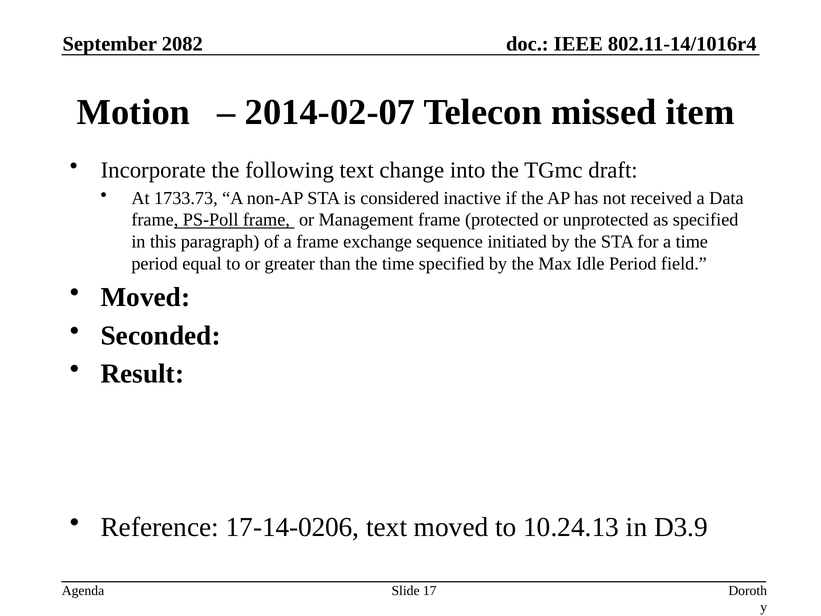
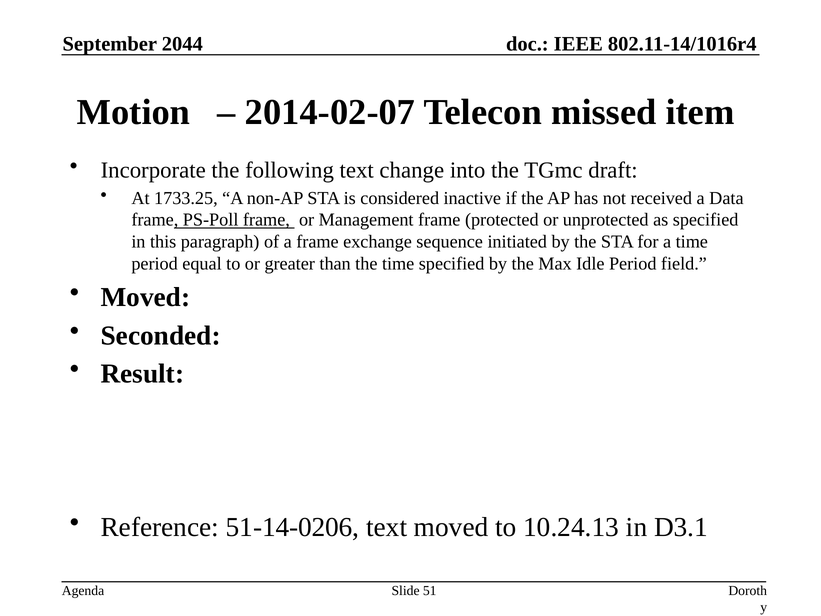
2082: 2082 -> 2044 (182, 44)
1733.73: 1733.73 -> 1733.25 (186, 198)
17-14-0206: 17-14-0206 -> 51-14-0206 (293, 527)
D3.9: D3.9 -> D3.1 (681, 527)
17: 17 -> 51 (430, 591)
